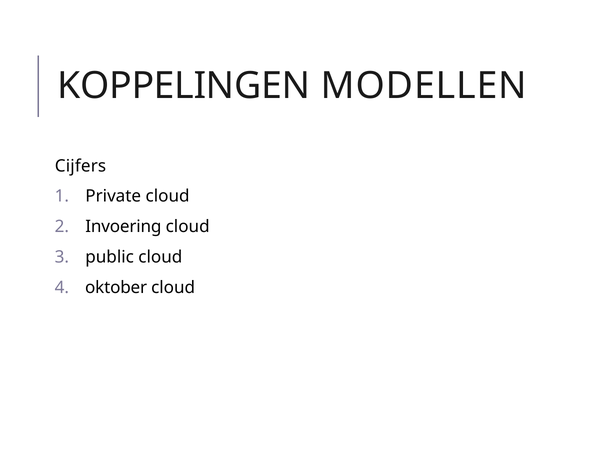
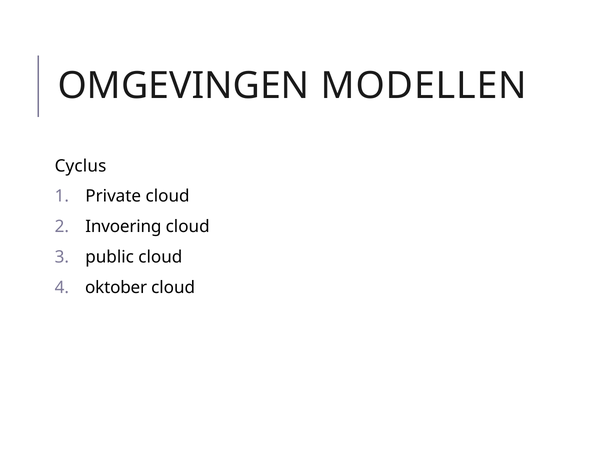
KOPPELINGEN: KOPPELINGEN -> OMGEVINGEN (184, 86)
Cijfers: Cijfers -> Cyclus (80, 166)
